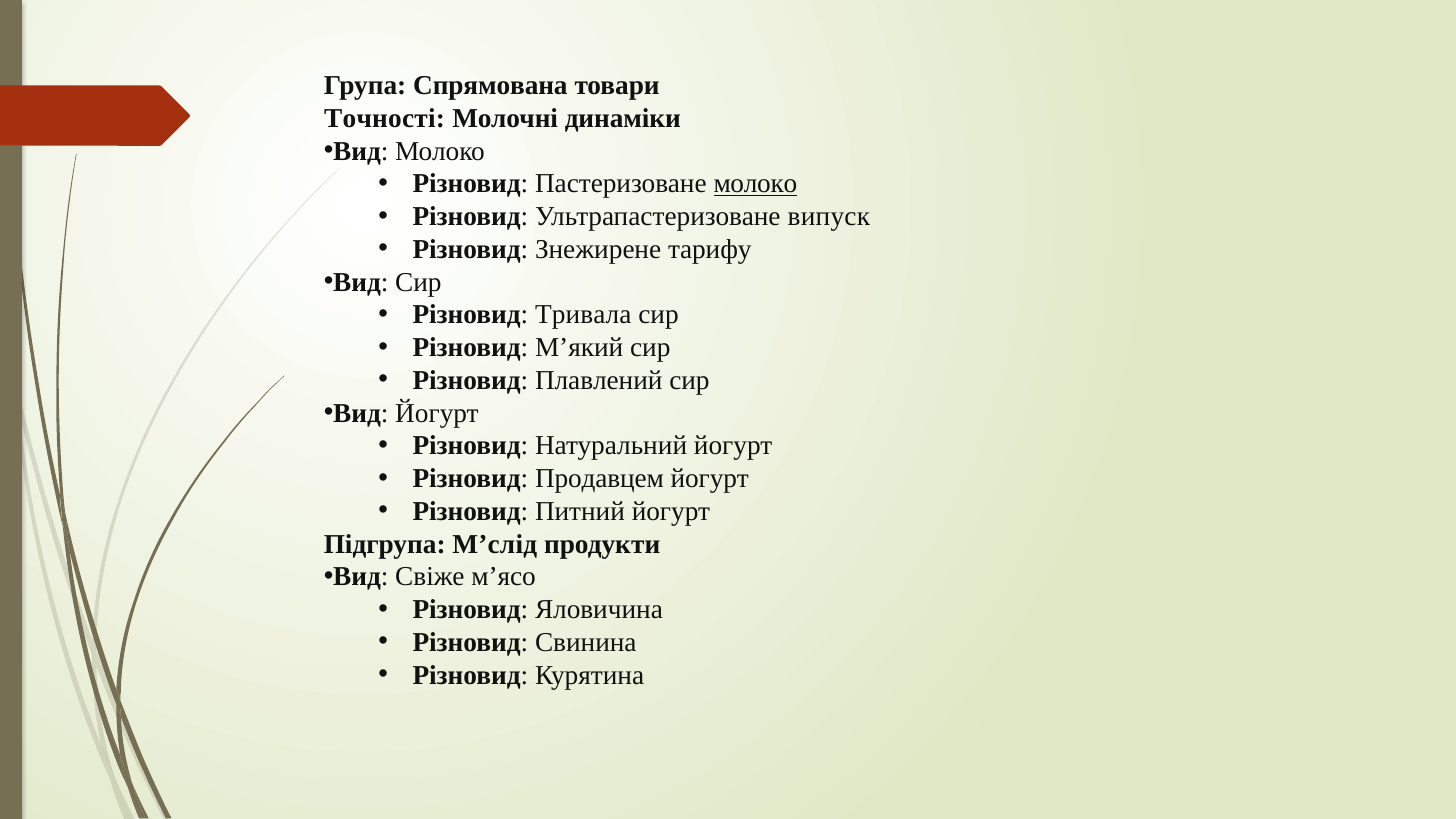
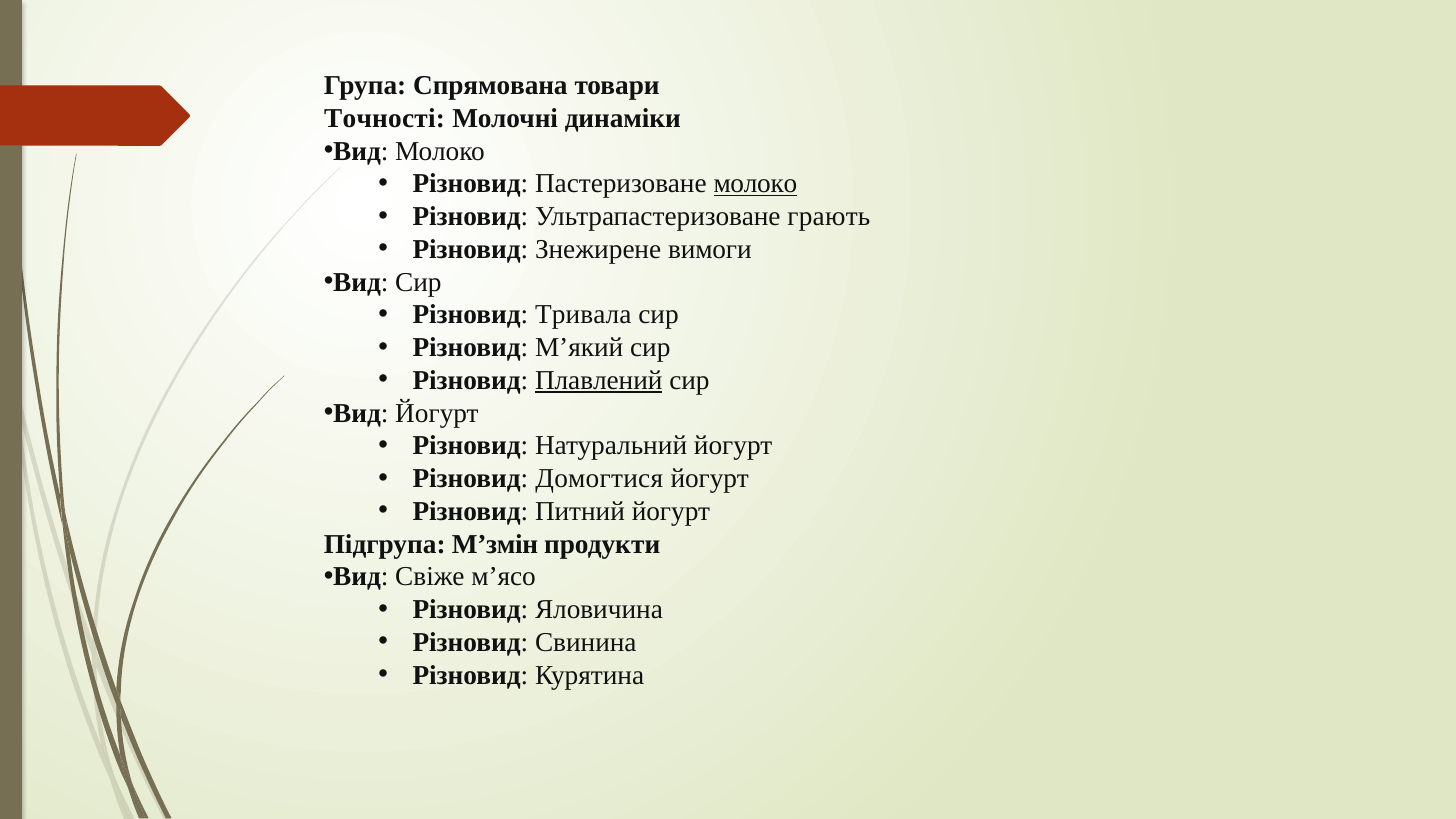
випуск: випуск -> грають (829, 217)
тарифу: тарифу -> вимоги (710, 249)
Плавлений underline: none -> present (599, 380)
Продавцем: Продавцем -> Домогтися (599, 479)
М’слід: М’слід -> М’змін (495, 544)
